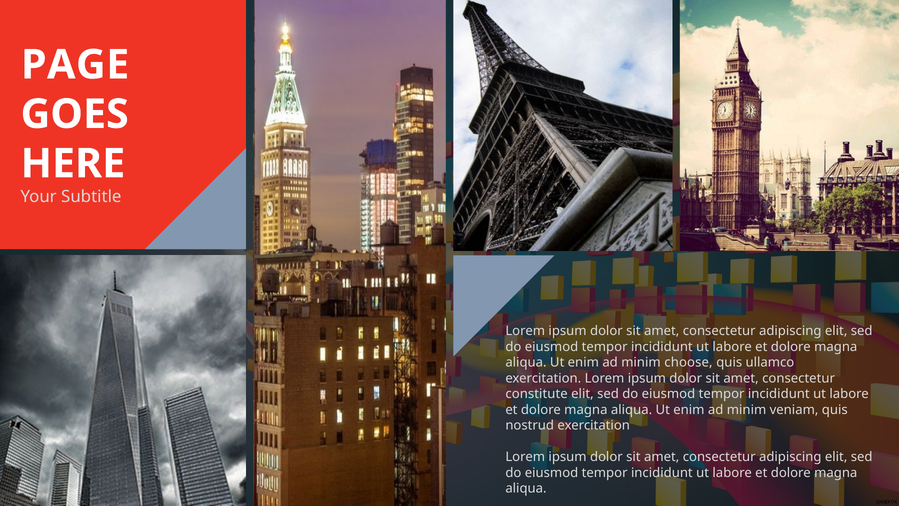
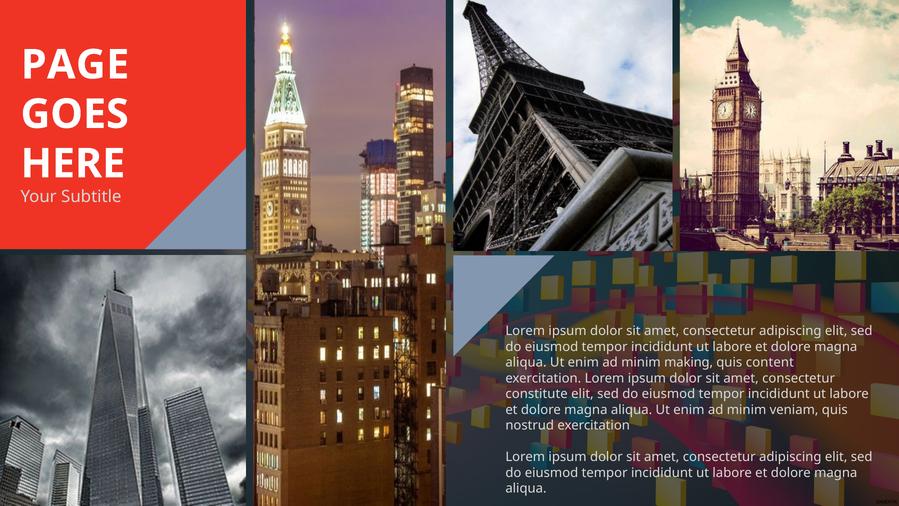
choose: choose -> making (689, 362)
ullamco: ullamco -> content (770, 362)
